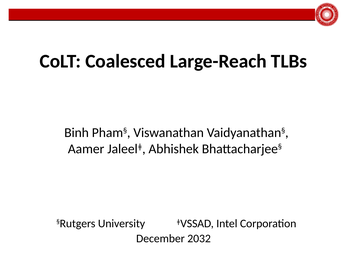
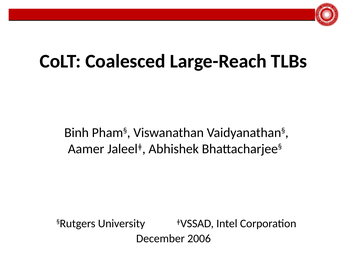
2032: 2032 -> 2006 (199, 238)
